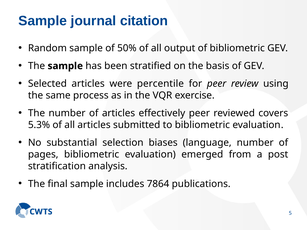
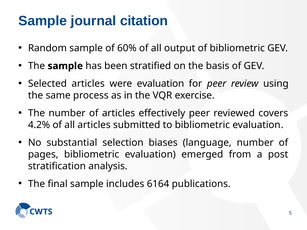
50%: 50% -> 60% (127, 48)
were percentile: percentile -> evaluation (161, 84)
5.3%: 5.3% -> 4.2% (39, 125)
7864: 7864 -> 6164 (158, 184)
